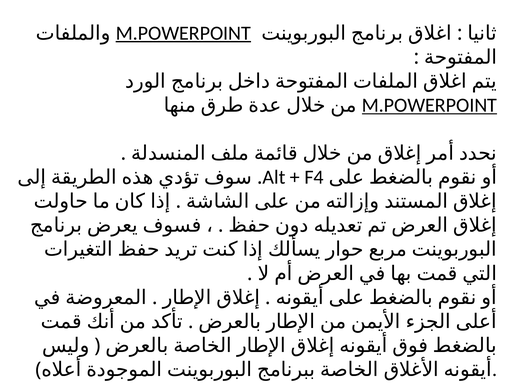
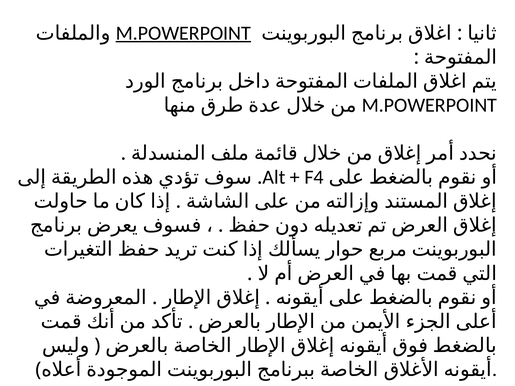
M.POWERPOINT underline: present -> none (429, 105)
